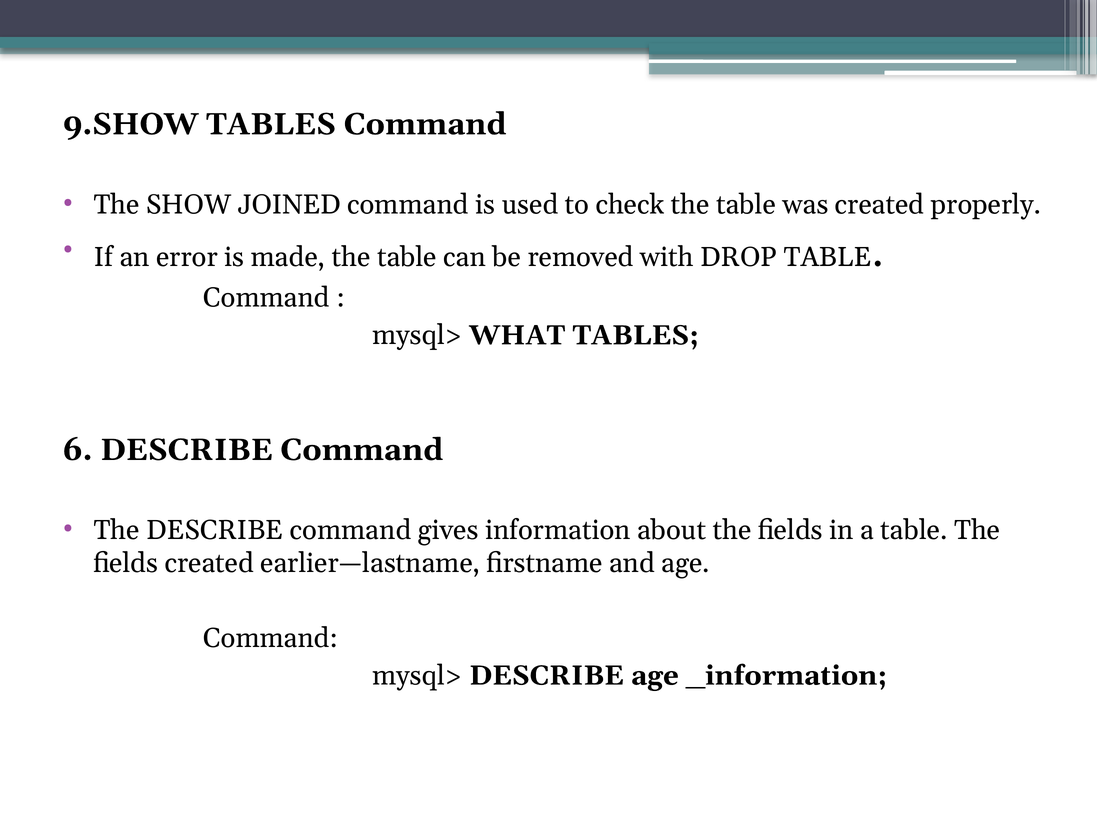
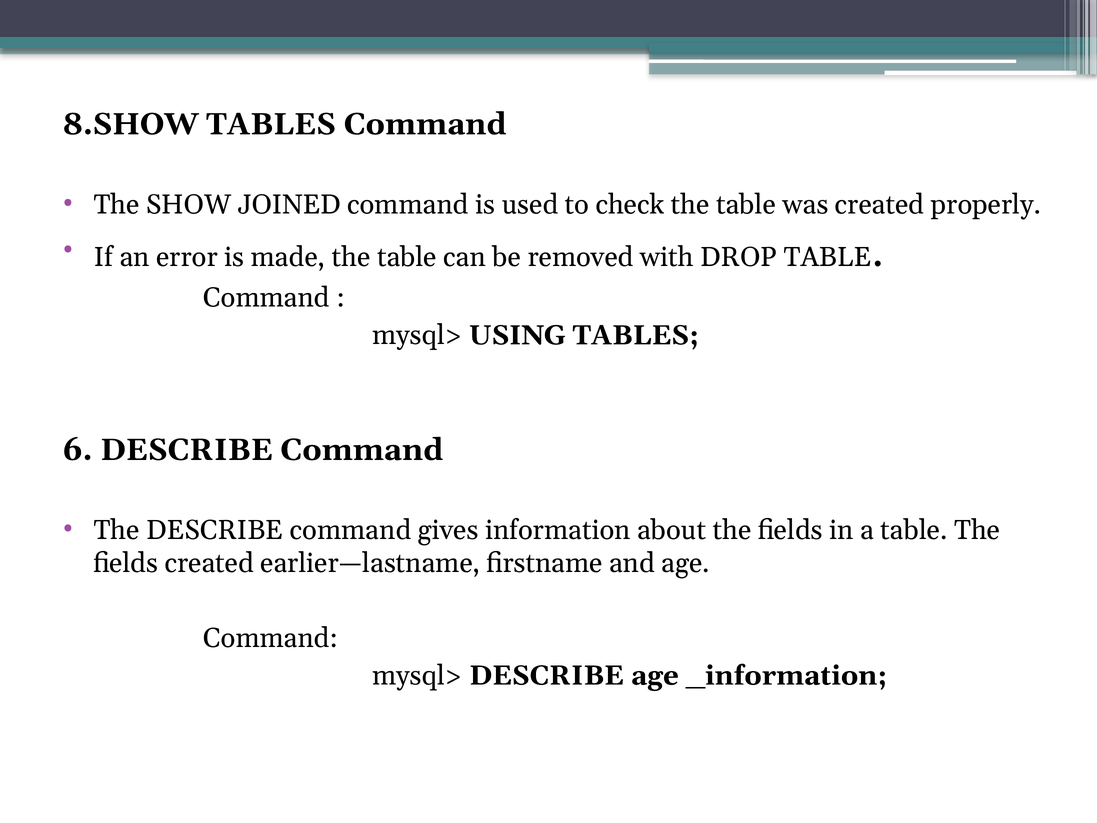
9.SHOW: 9.SHOW -> 8.SHOW (131, 124)
WHAT: WHAT -> USING (517, 335)
